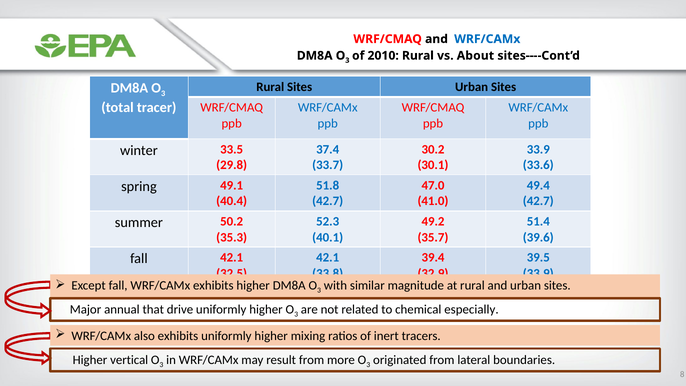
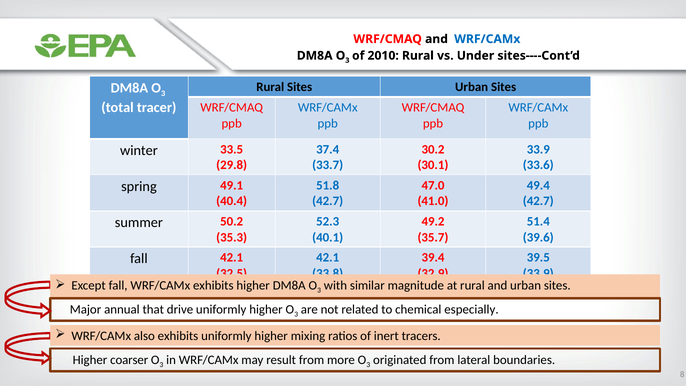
About: About -> Under (475, 56)
vertical: vertical -> coarser (129, 360)
